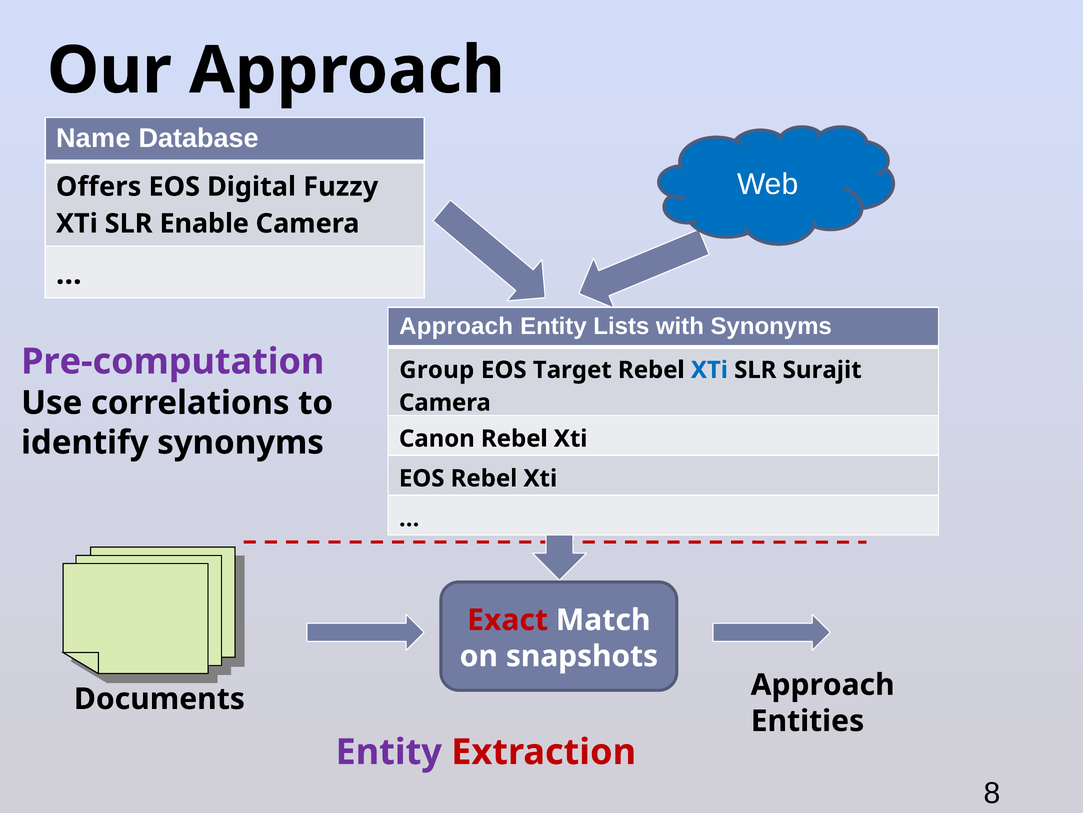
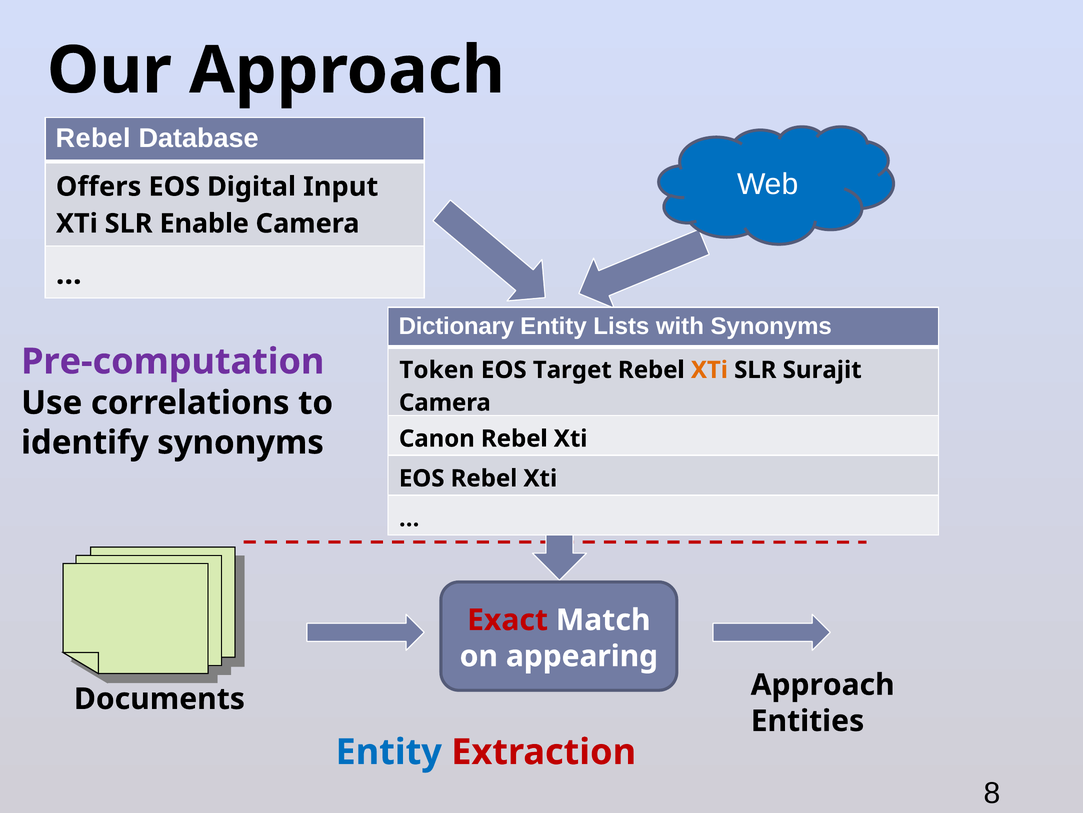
Name: Name -> Rebel (93, 138)
Fuzzy: Fuzzy -> Input (341, 187)
Approach: Approach -> Dictionary (456, 326)
Group: Group -> Token (437, 370)
XTi colour: blue -> orange (709, 370)
snapshots: snapshots -> appearing (582, 656)
Entity colour: purple -> blue (389, 751)
